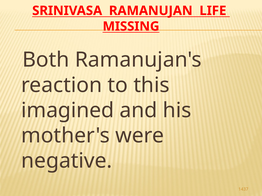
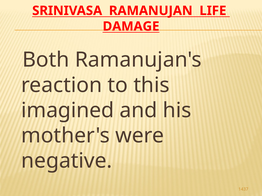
MISSING: MISSING -> DAMAGE (131, 26)
